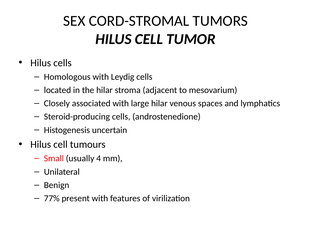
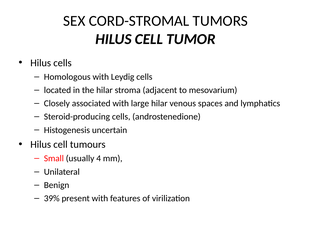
77%: 77% -> 39% (52, 199)
